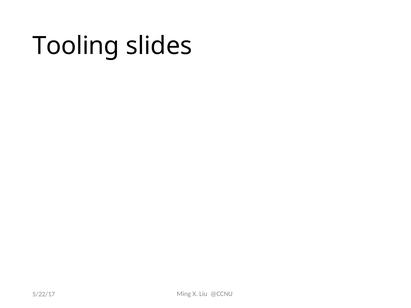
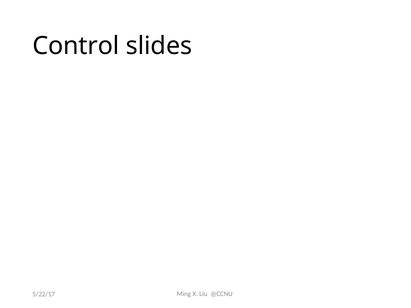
Tooling: Tooling -> Control (76, 46)
